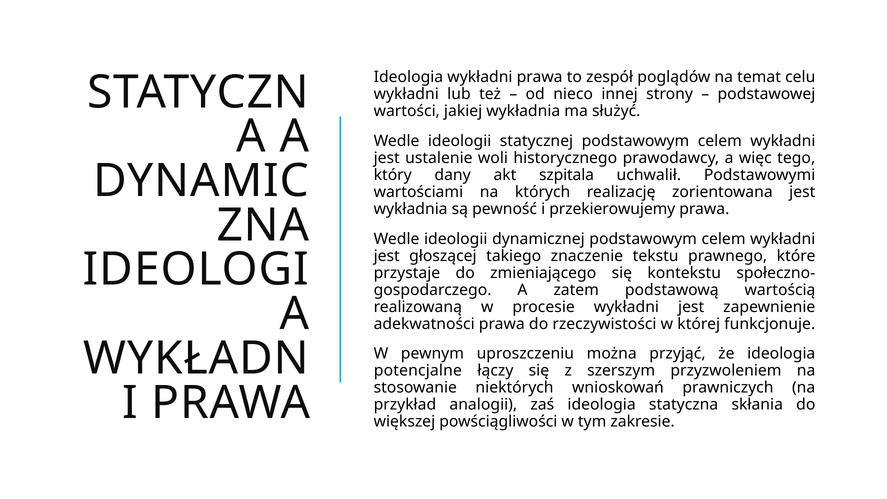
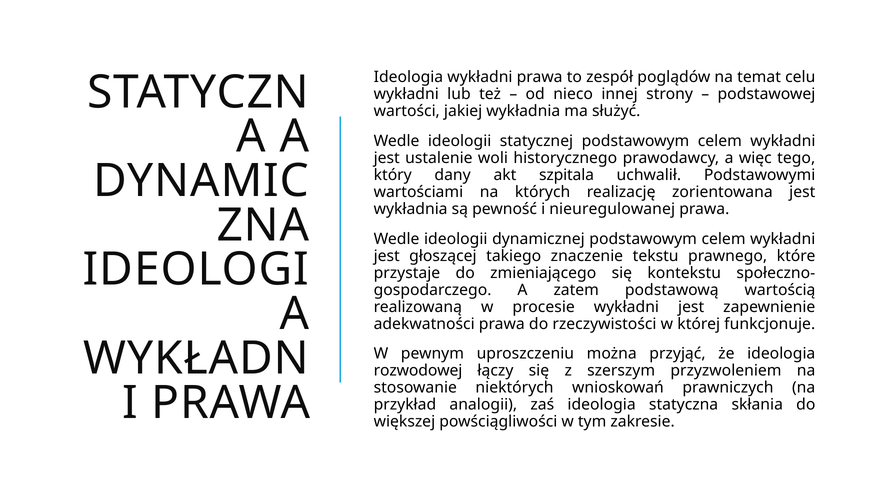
przekierowujemy: przekierowujemy -> nieuregulowanej (612, 209)
potencjalne: potencjalne -> rozwodowej (418, 371)
